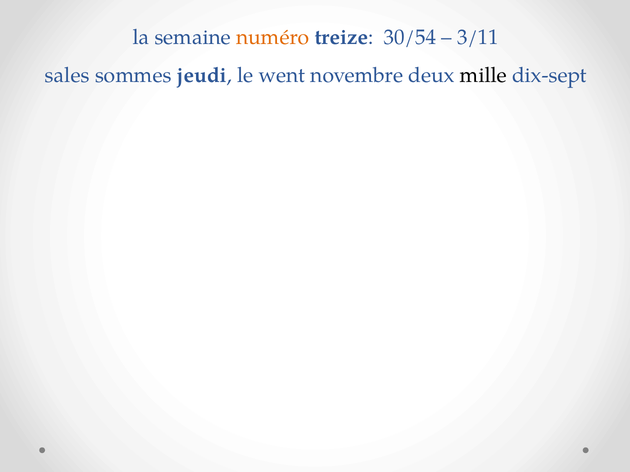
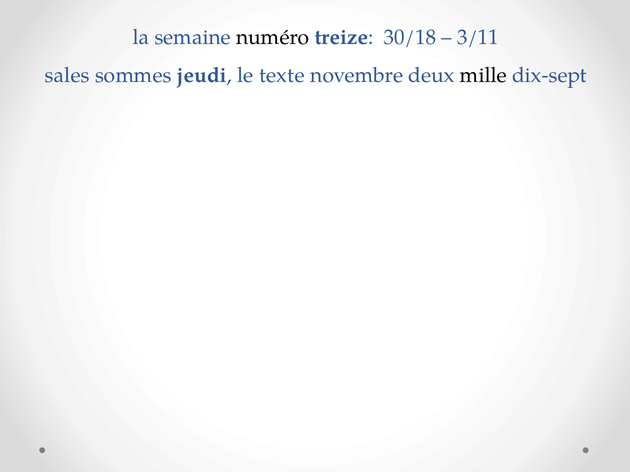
numéro colour: orange -> black (273, 37)
30/54: 30/54 -> 30/18 (410, 37)
went: went -> texte (282, 75)
